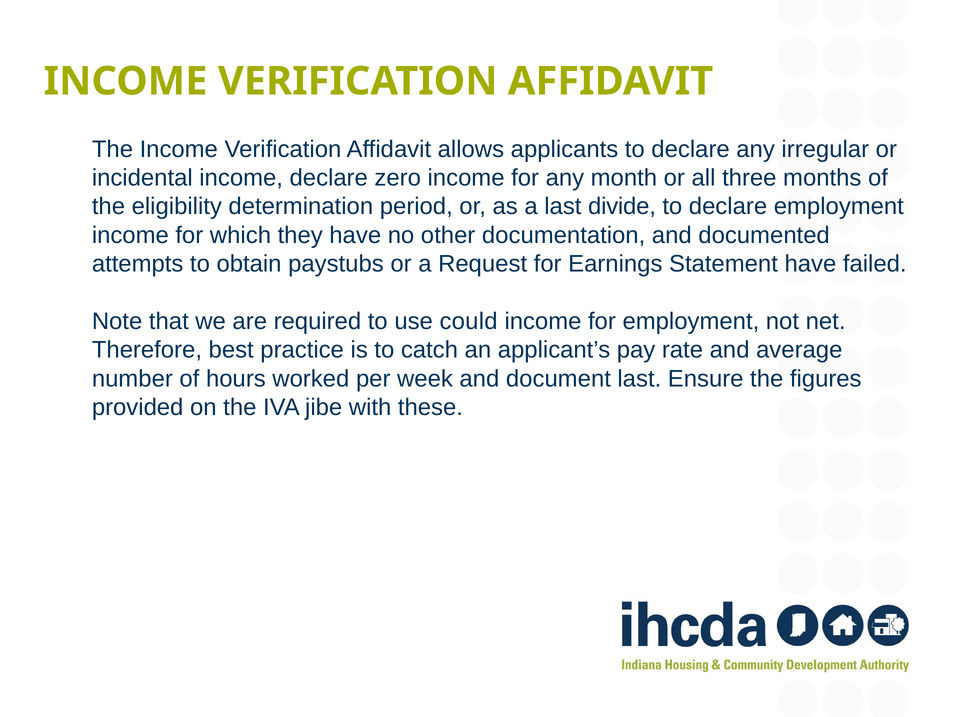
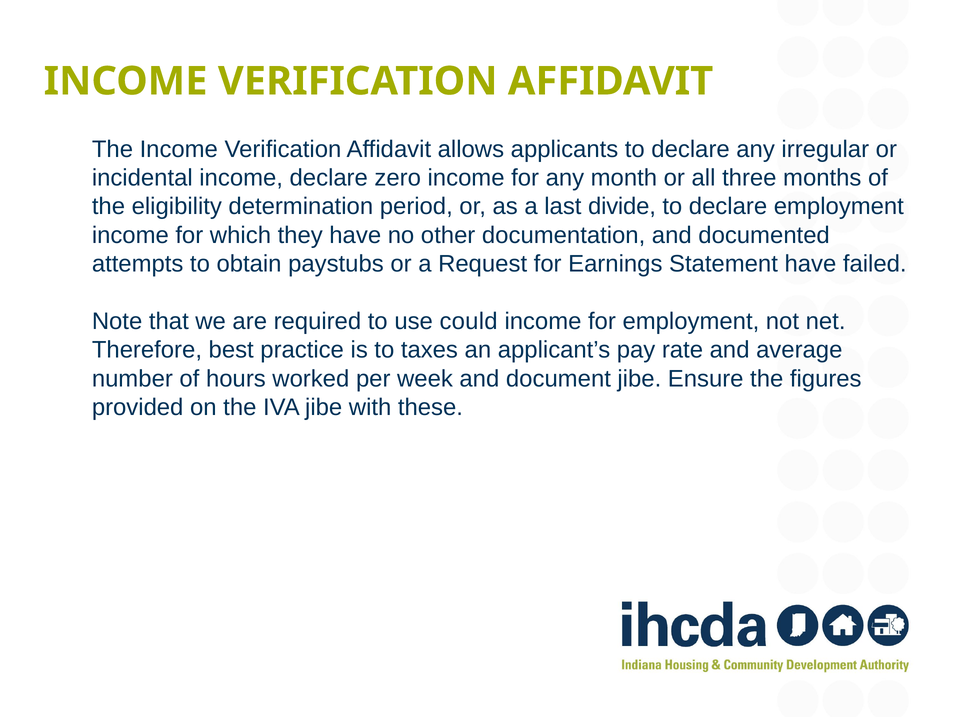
catch: catch -> taxes (429, 350)
document last: last -> jibe (639, 379)
